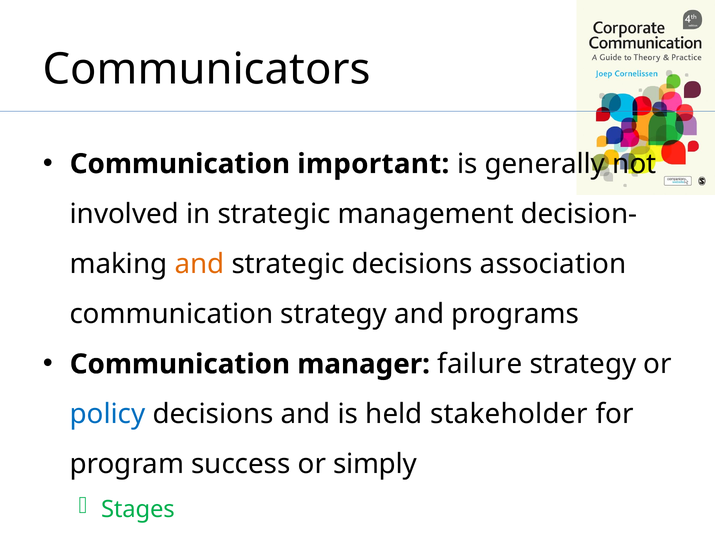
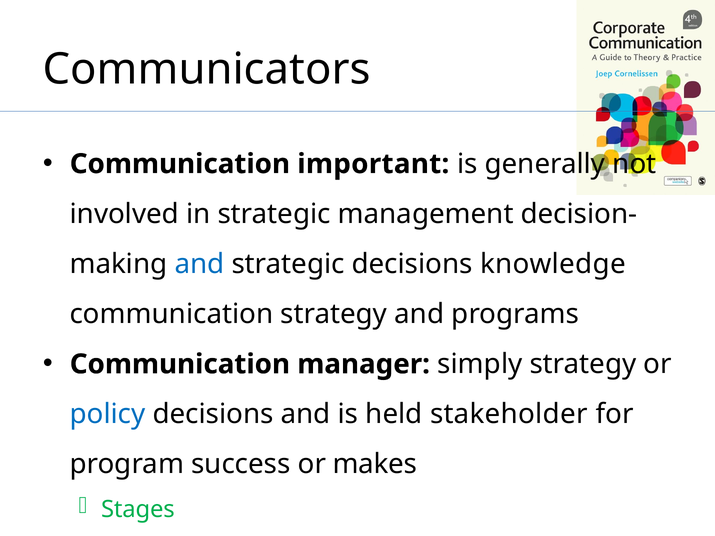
and colour: orange -> blue (199, 264)
association: association -> knowledge (553, 264)
failure: failure -> simply (480, 364)
simply: simply -> makes (375, 464)
